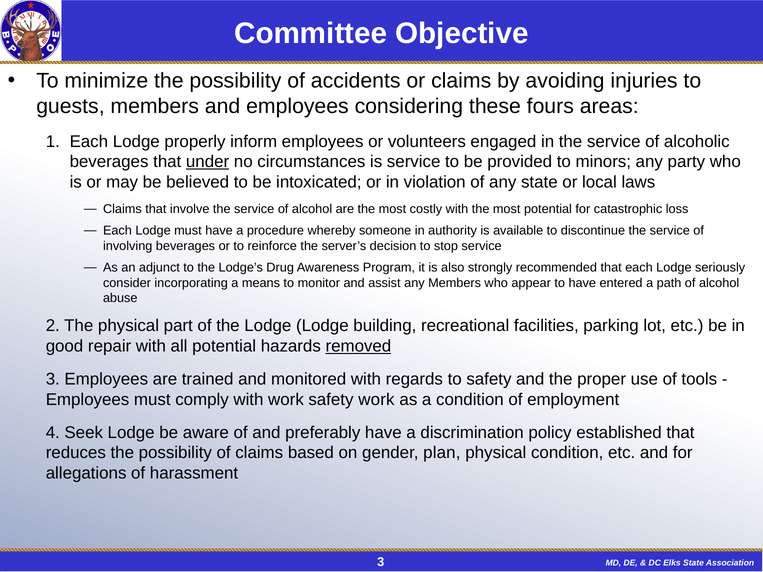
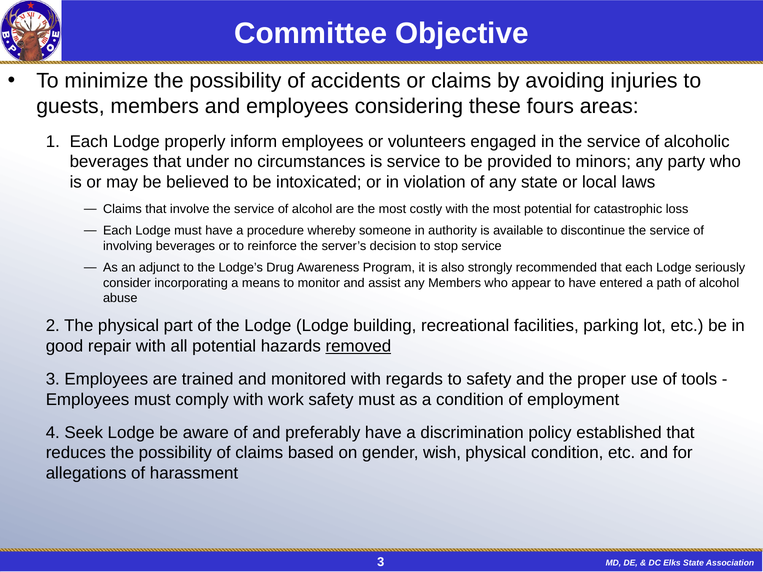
under underline: present -> none (208, 162)
safety work: work -> must (377, 400)
plan: plan -> wish (442, 453)
